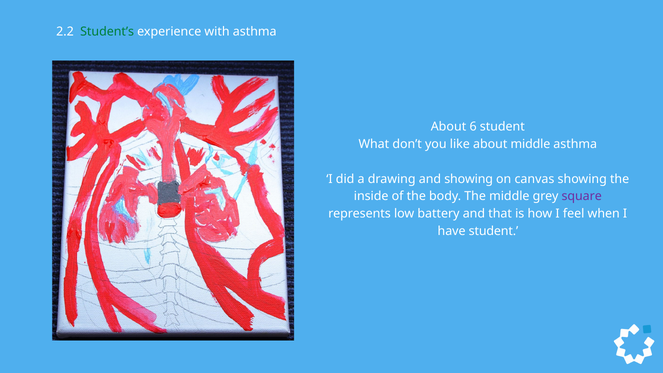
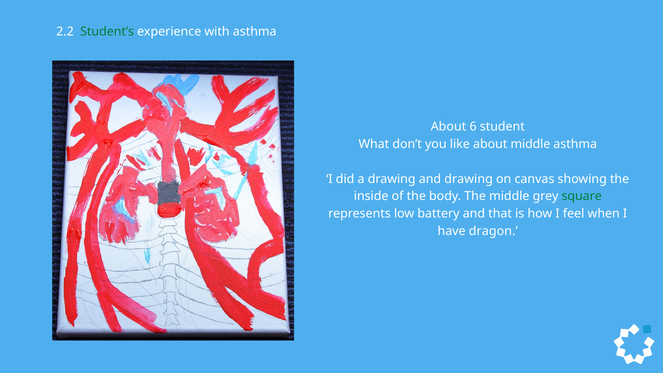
and showing: showing -> drawing (469, 179)
square colour: purple -> green (582, 196)
have student: student -> dragon (493, 231)
